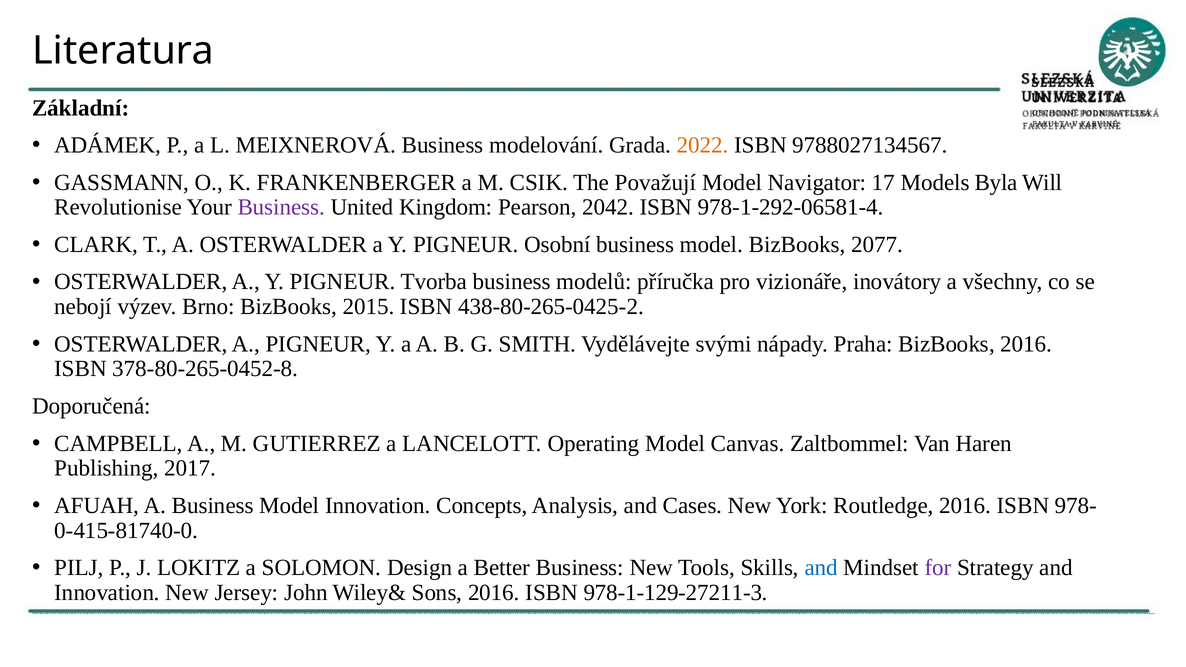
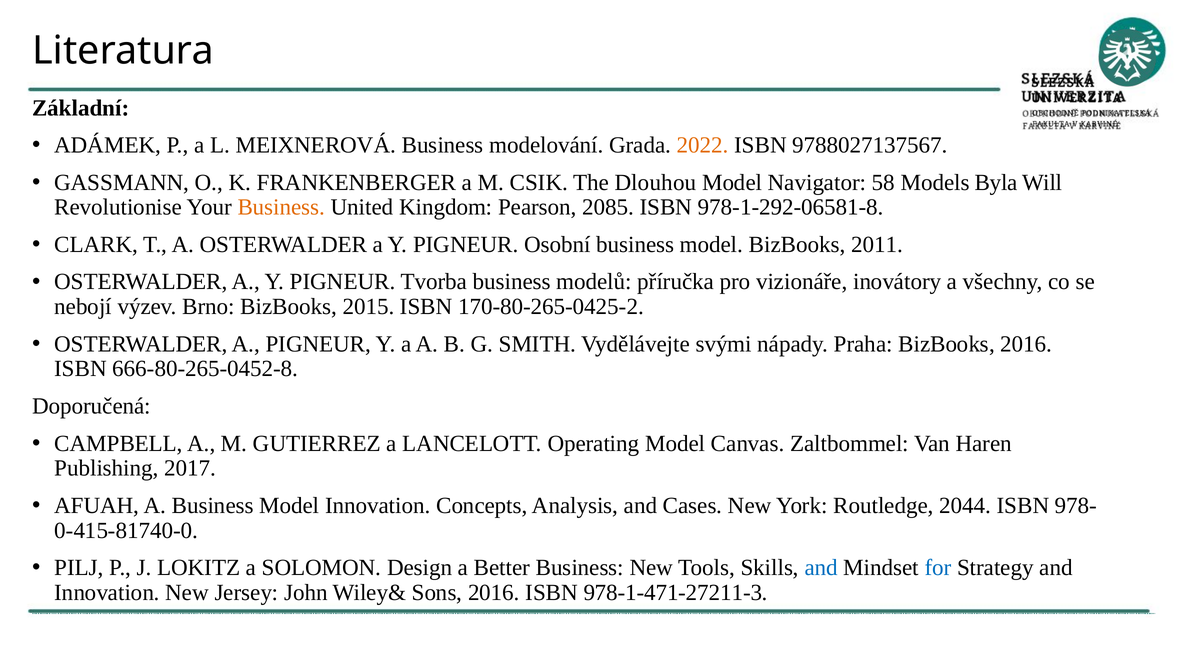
9788027134567: 9788027134567 -> 9788027137567 (870, 145)
Považují: Považují -> Dlouhou (655, 182)
17: 17 -> 58 (883, 182)
Business colour: purple -> orange (281, 207)
2042: 2042 -> 2085 (608, 207)
978-1-292-06581-4: 978-1-292-06581-4 -> 978-1-292-06581-8 (791, 207)
2077: 2077 -> 2011 (877, 245)
438-80-265-0425-2: 438-80-265-0425-2 -> 170-80-265-0425-2 (551, 307)
378-80-265-0452-8: 378-80-265-0452-8 -> 666-80-265-0452-8 (205, 369)
Routledge 2016: 2016 -> 2044 (965, 506)
for colour: purple -> blue (938, 568)
978-1-129-27211-3: 978-1-129-27211-3 -> 978-1-471-27211-3 (676, 593)
